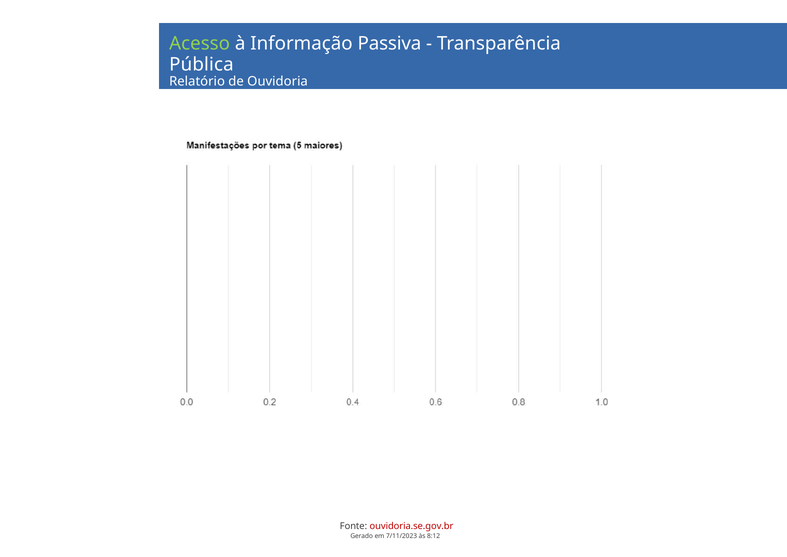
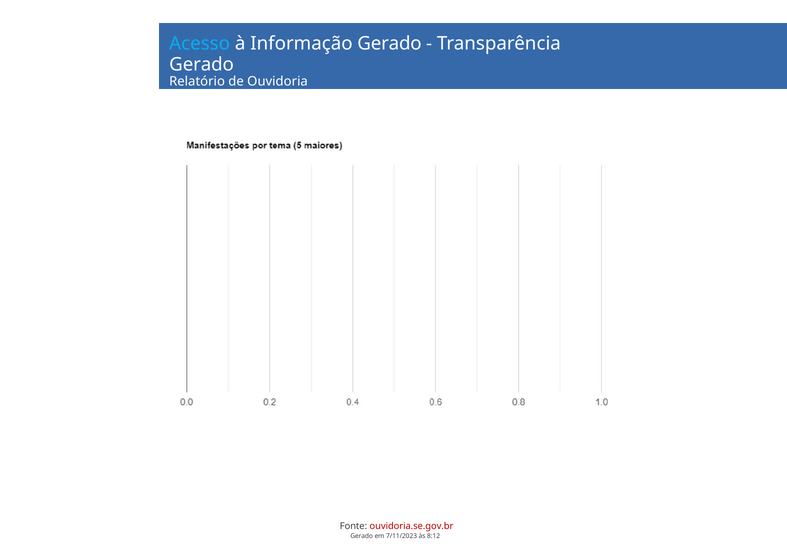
Acesso colour: light green -> light blue (200, 43)
Informação Passiva: Passiva -> Gerado (390, 43)
Pública: Pública -> Gerado (202, 64)
